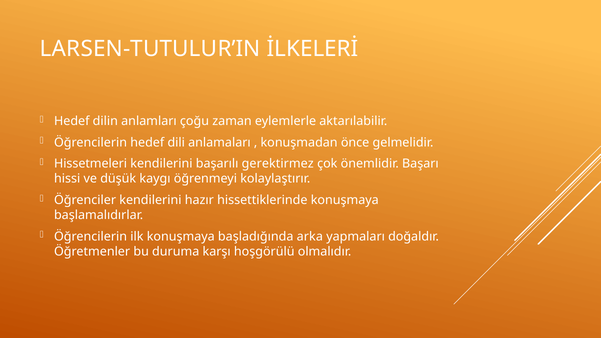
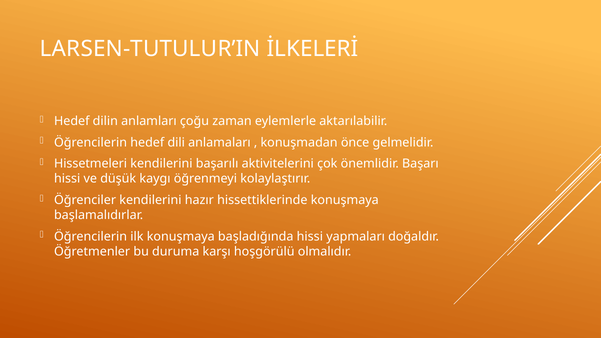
gerektirmez: gerektirmez -> aktivitelerini (278, 164)
başladığında arka: arka -> hissi (310, 236)
